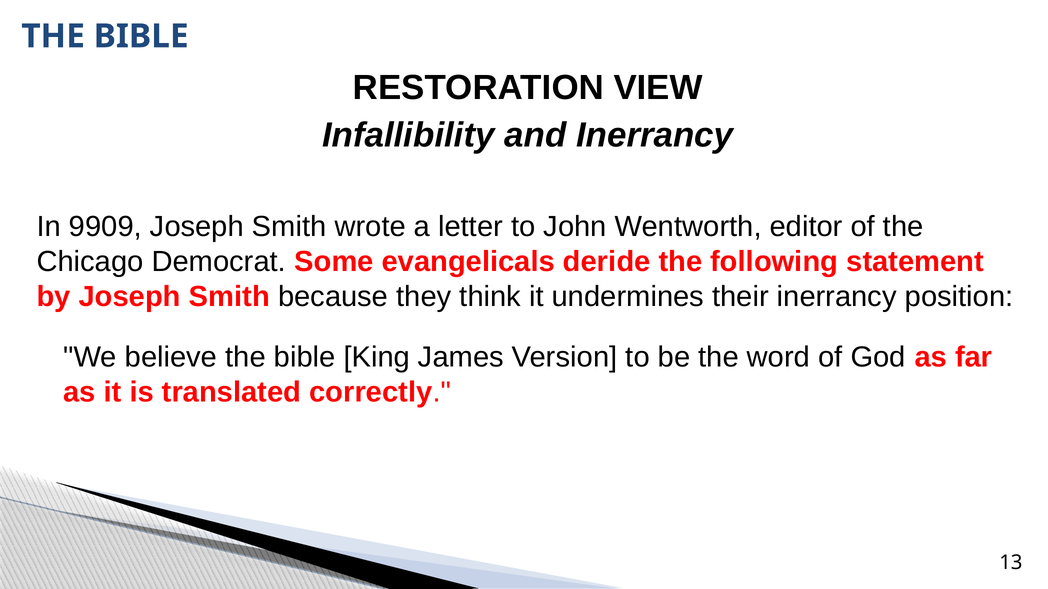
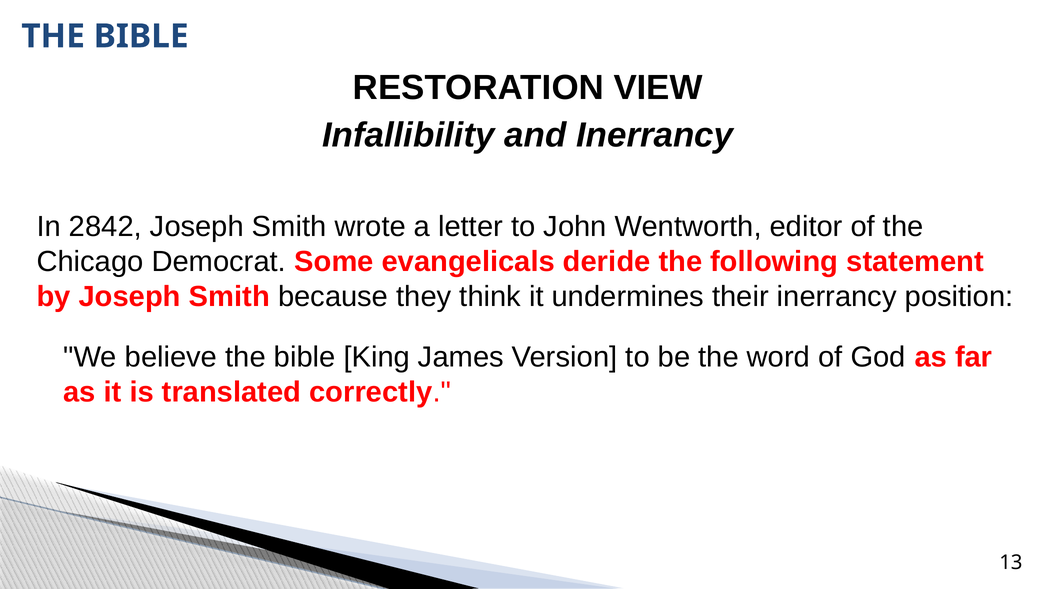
9909: 9909 -> 2842 (105, 227)
